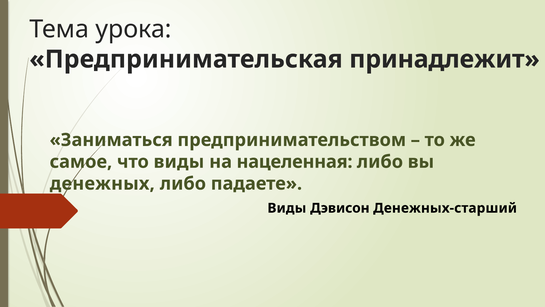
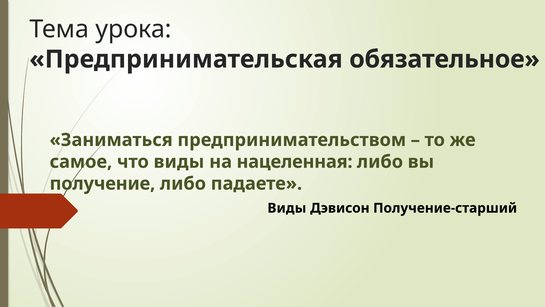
принадлежит: принадлежит -> обязательное (445, 59)
денежных: денежных -> получение (102, 183)
Денежных-старший: Денежных-старший -> Получение-старший (445, 208)
